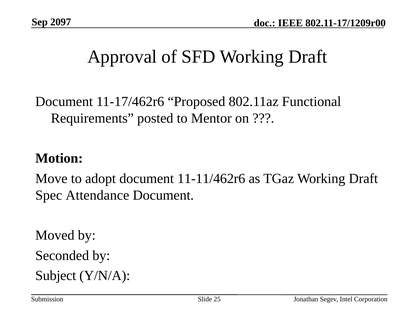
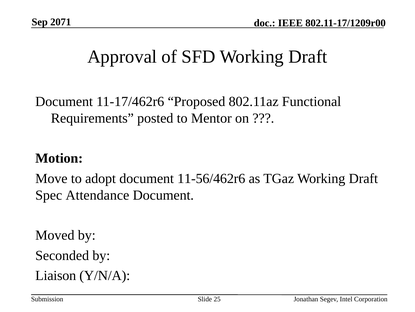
2097: 2097 -> 2071 (61, 22)
11-11/462r6: 11-11/462r6 -> 11-56/462r6 (211, 178)
Subject: Subject -> Liaison (56, 275)
